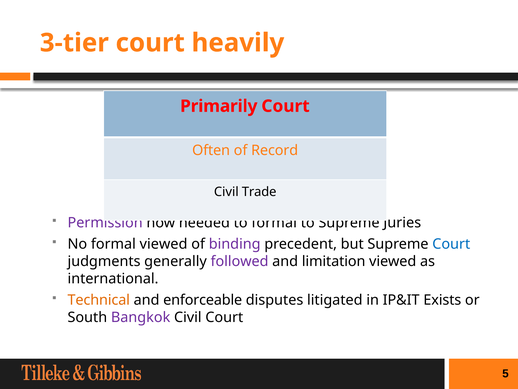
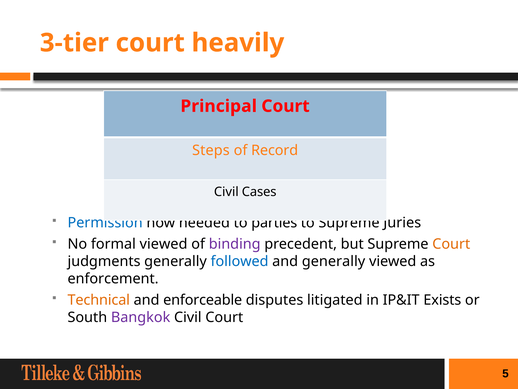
Primarily: Primarily -> Principal (219, 106)
Often: Often -> Steps (211, 150)
Trade: Trade -> Cases (259, 192)
Permission colour: purple -> blue (105, 223)
to formal: formal -> parties (274, 223)
Court colour: blue -> orange (451, 244)
followed colour: purple -> blue (240, 261)
and limitation: limitation -> generally (334, 261)
international: international -> enforcement (113, 278)
